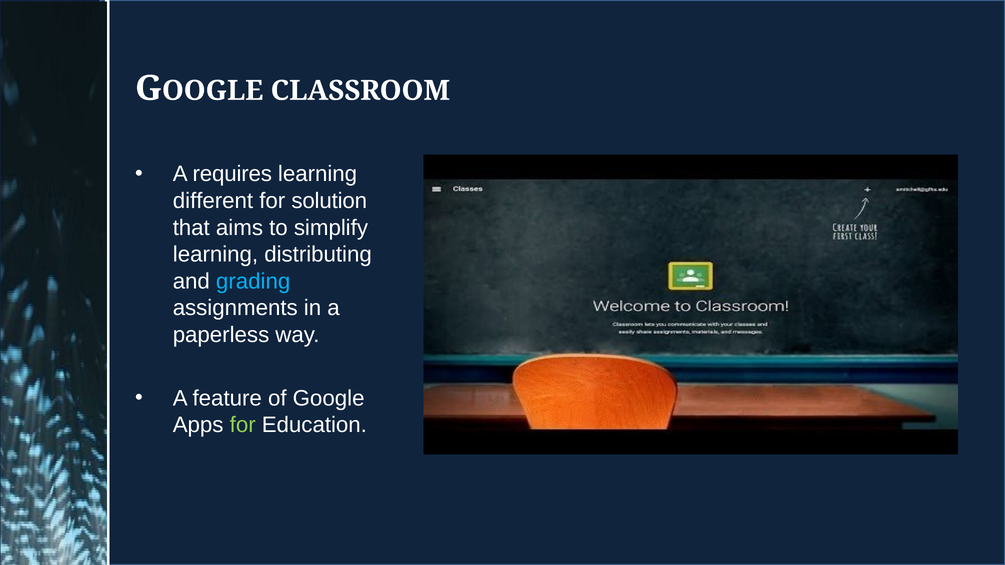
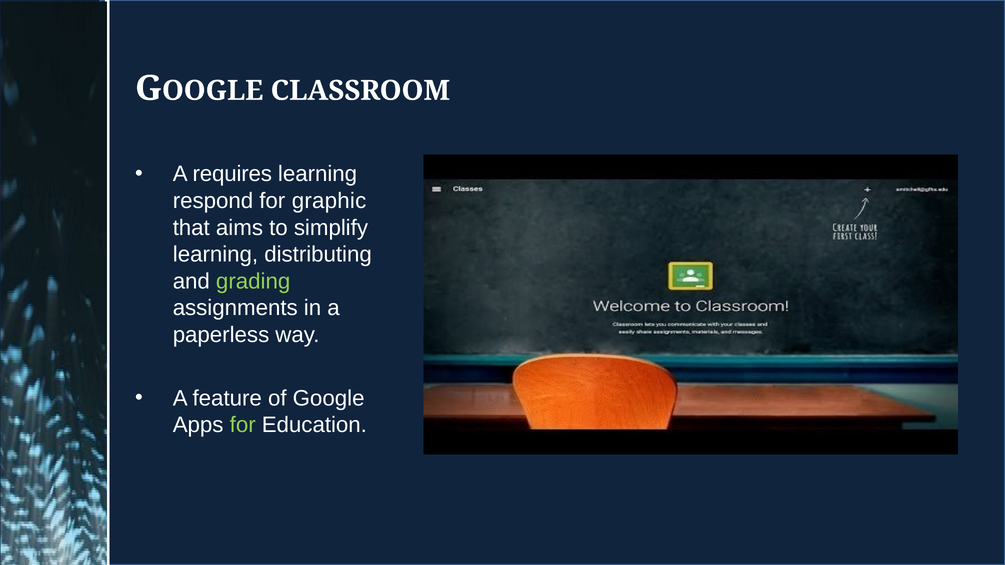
different: different -> respond (213, 201)
solution: solution -> graphic (329, 201)
grading colour: light blue -> light green (253, 281)
